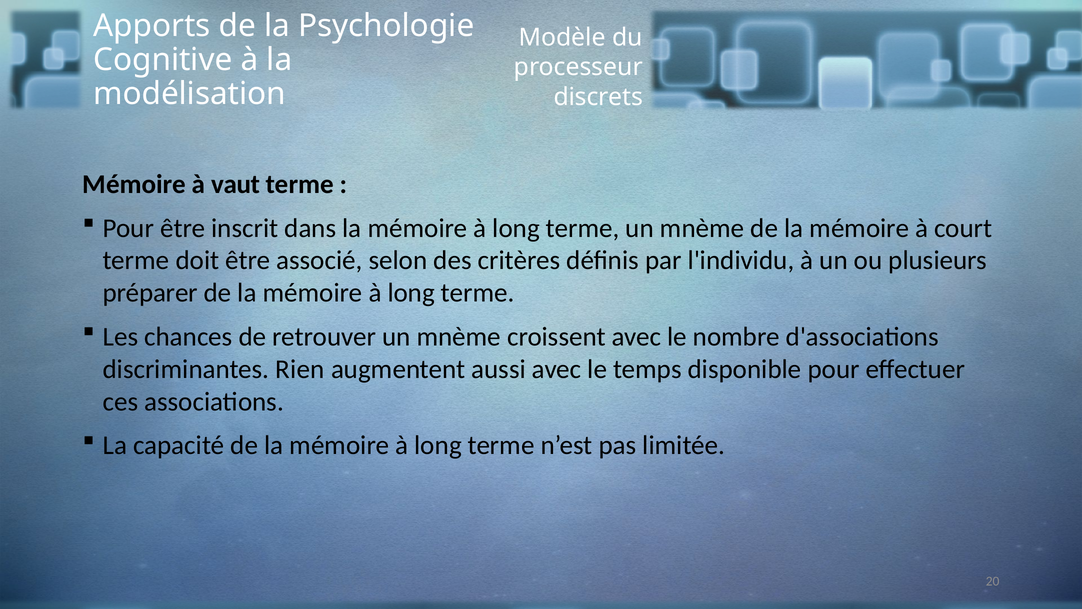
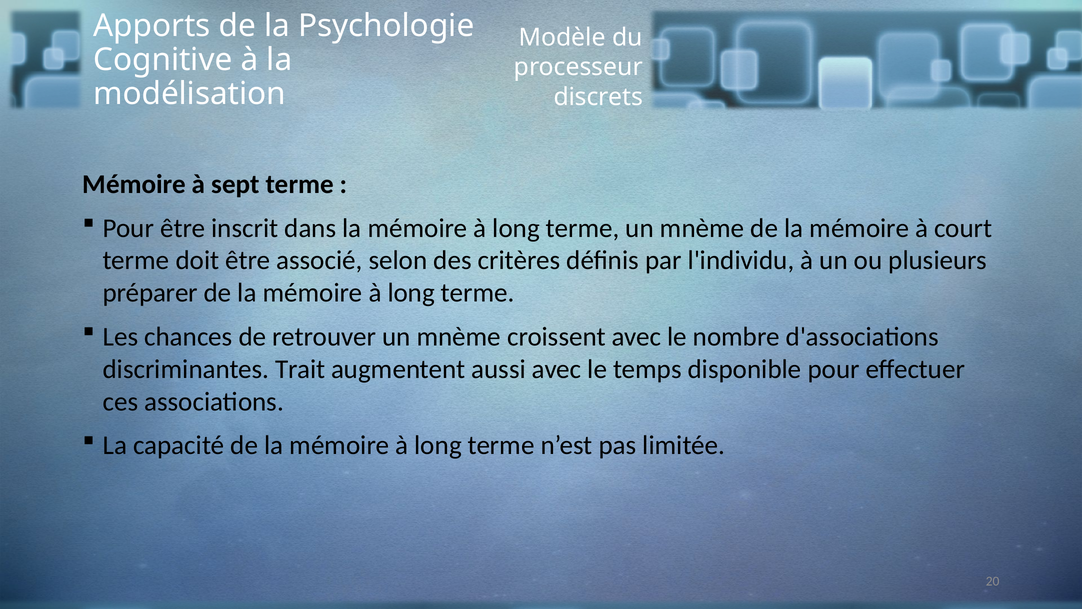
vaut: vaut -> sept (235, 184)
Rien: Rien -> Trait (300, 369)
